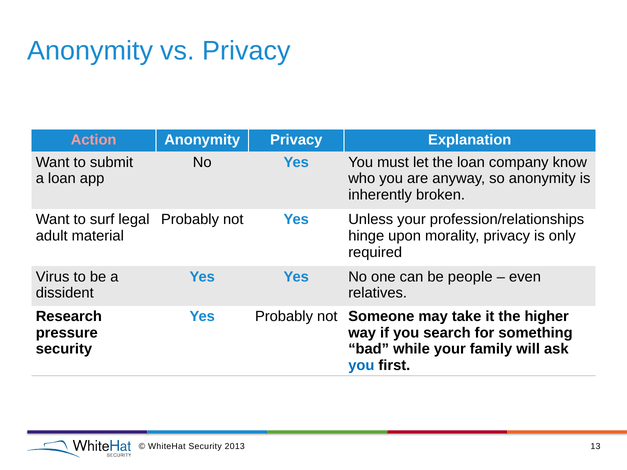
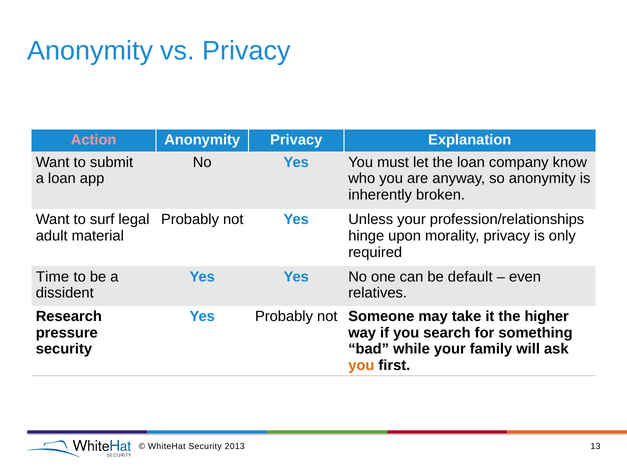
Virus: Virus -> Time (53, 277)
people: people -> default (470, 277)
you colour: blue -> orange (361, 366)
